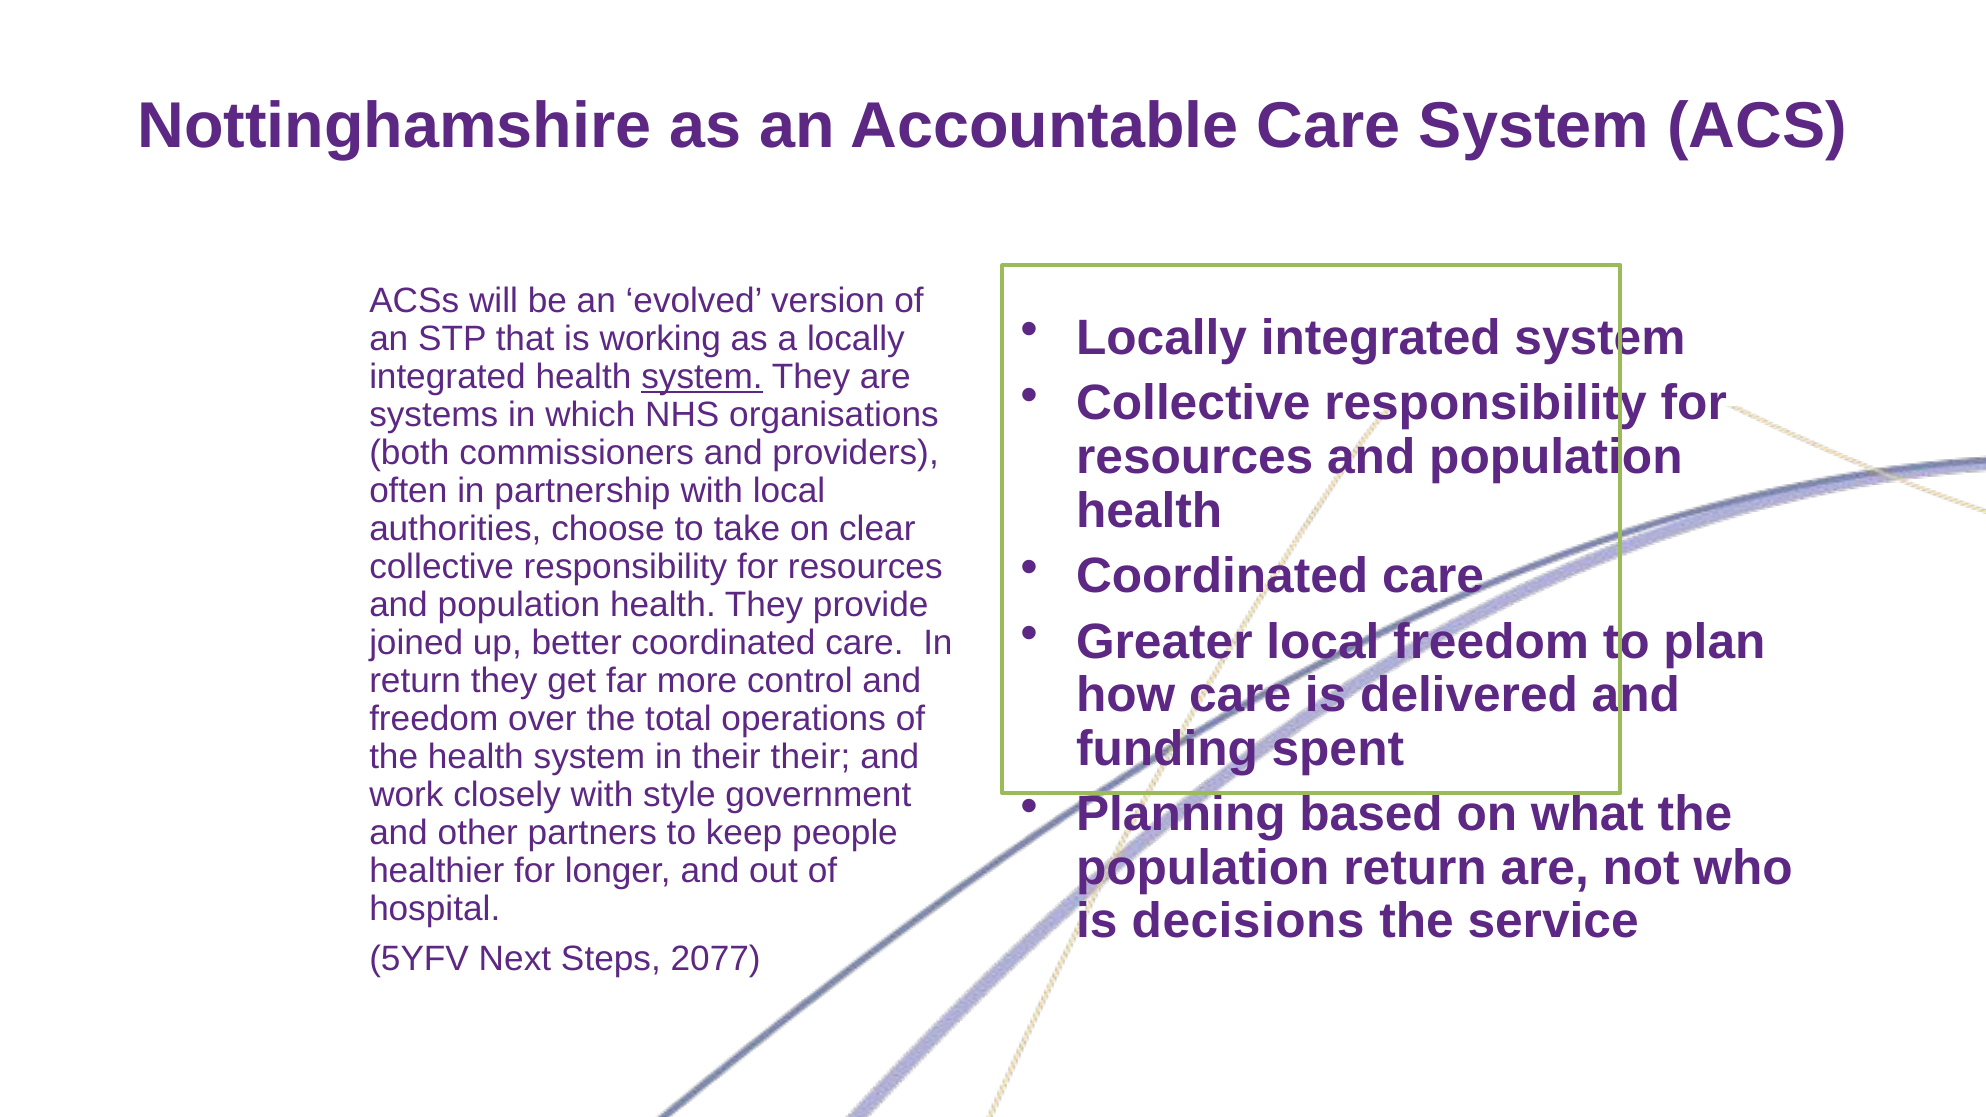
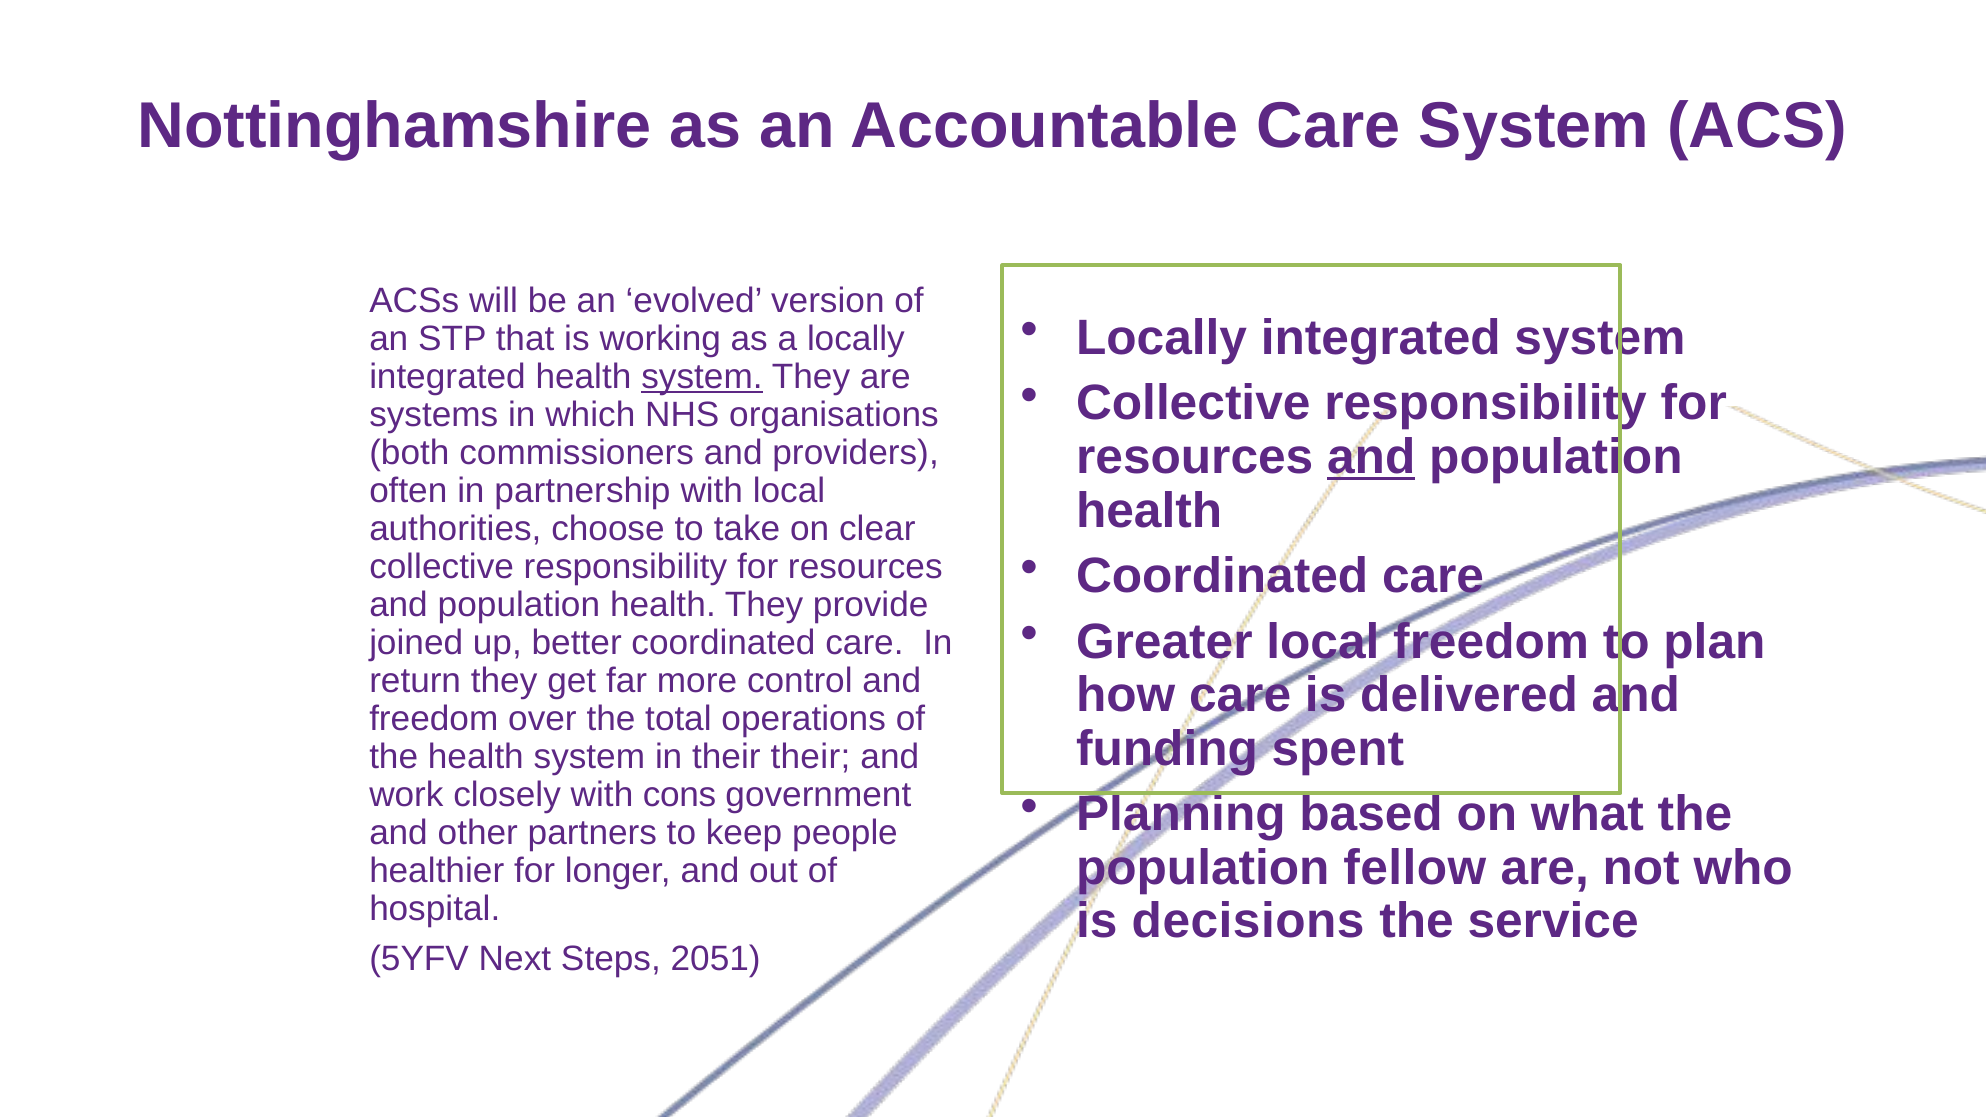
and underline: none -> present (1371, 457)
style: style -> cons (680, 795)
population return: return -> fellow (1415, 868)
2077: 2077 -> 2051 (716, 958)
